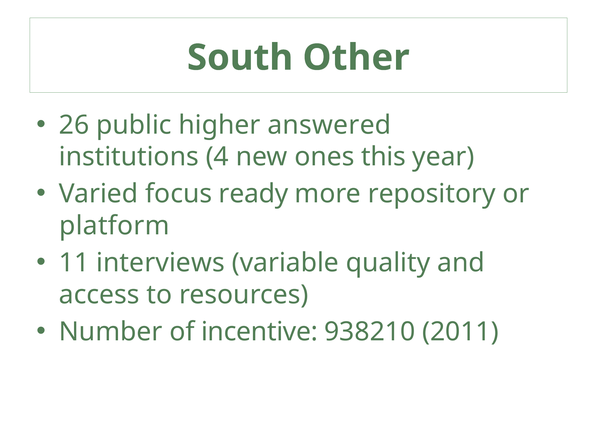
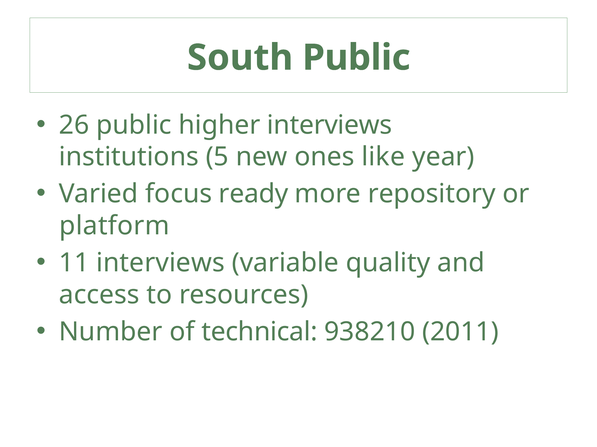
South Other: Other -> Public (356, 58)
higher answered: answered -> interviews (330, 125)
4: 4 -> 5 (217, 157)
this: this -> like (383, 157)
incentive: incentive -> technical (259, 332)
